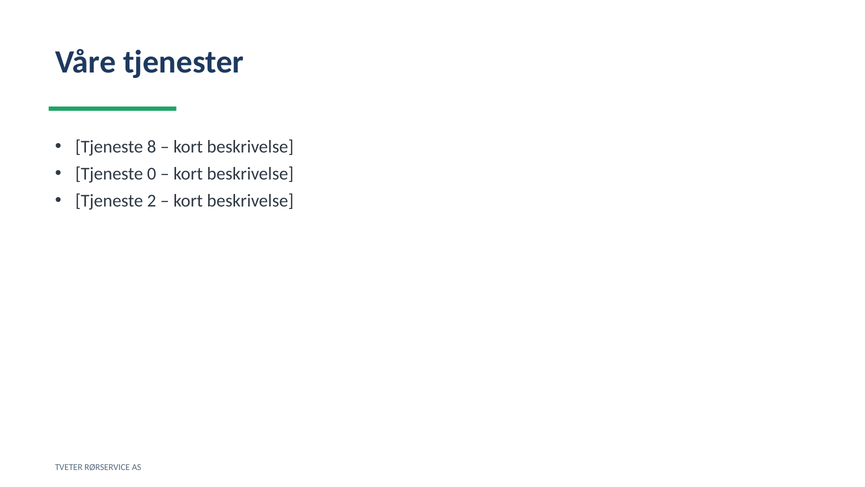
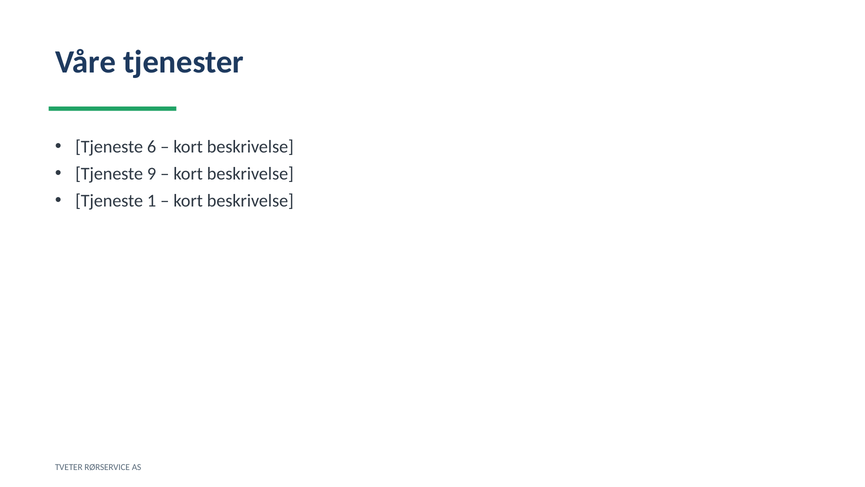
8: 8 -> 6 (152, 147)
0: 0 -> 9 (152, 174)
2: 2 -> 1 (152, 201)
